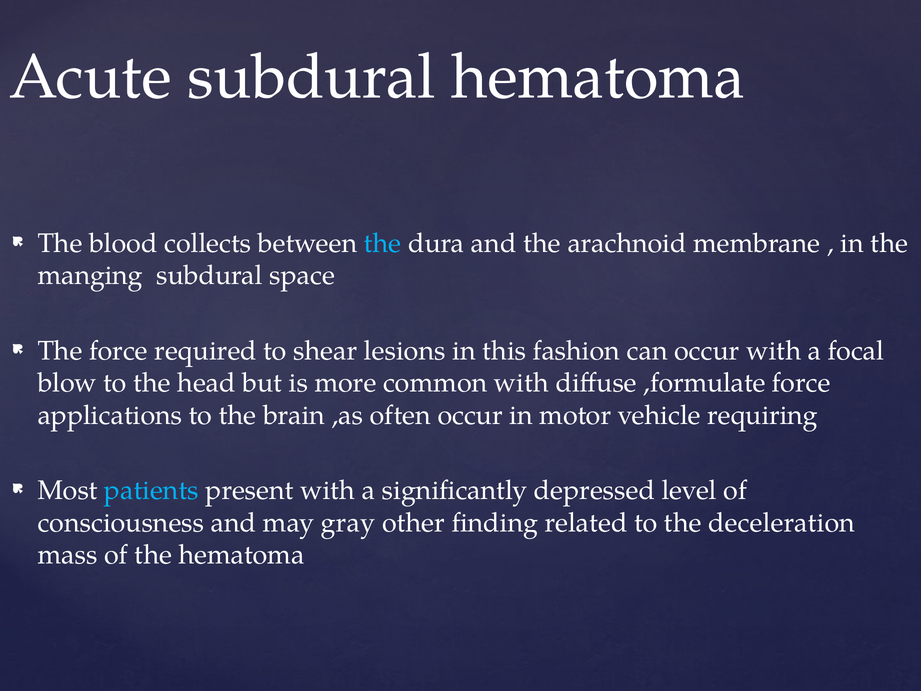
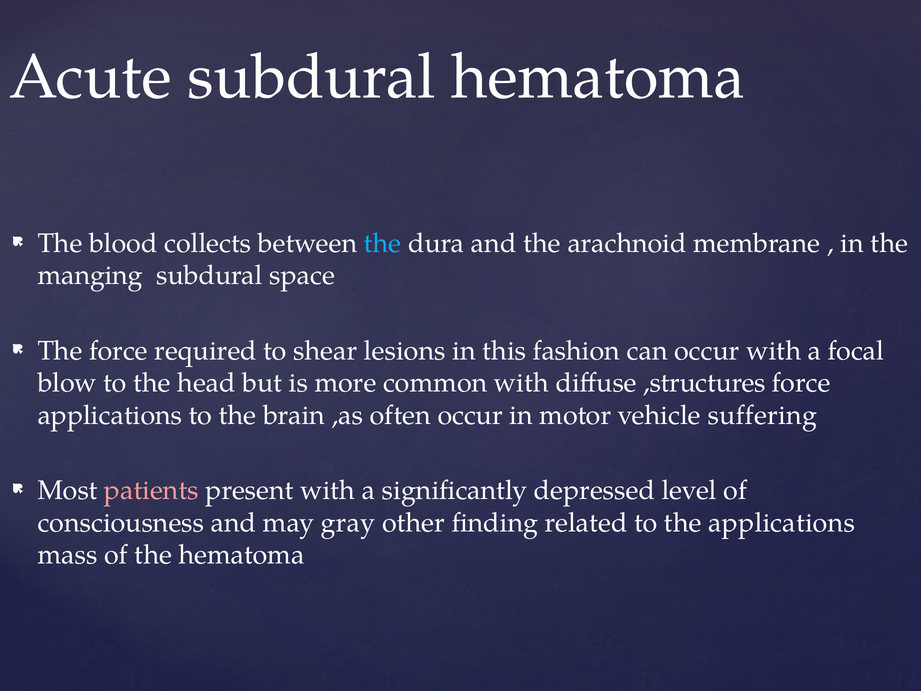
,formulate: ,formulate -> ,structures (705, 383)
requiring: requiring -> suffering (762, 415)
patients colour: light blue -> pink (151, 490)
the deceleration: deceleration -> applications (782, 522)
